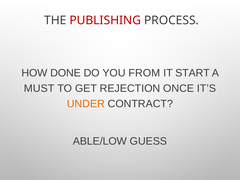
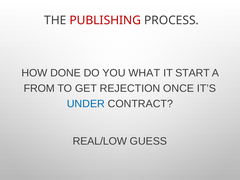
FROM: FROM -> WHAT (144, 73)
MUST: MUST -> FROM (39, 88)
UNDER colour: orange -> blue (86, 104)
ABLE/LOW: ABLE/LOW -> REAL/LOW (100, 141)
